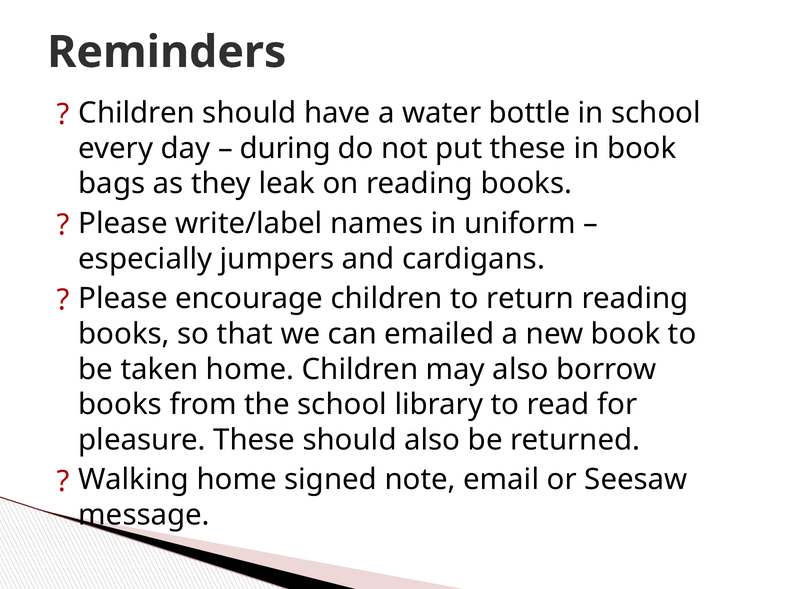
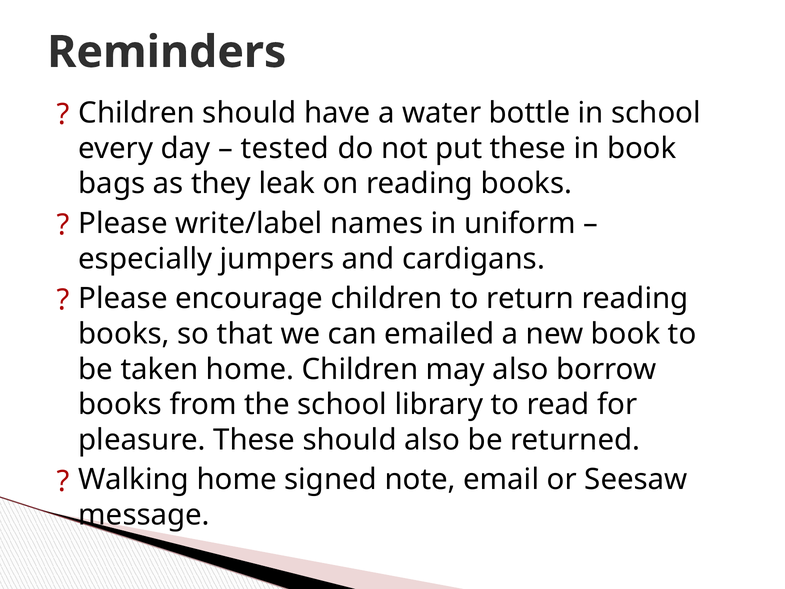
during: during -> tested (285, 148)
